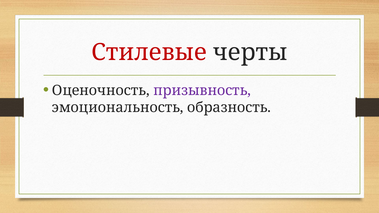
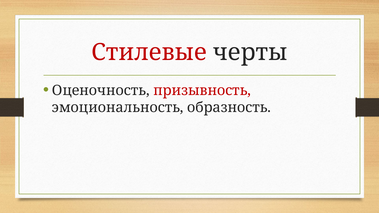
призывность colour: purple -> red (202, 90)
